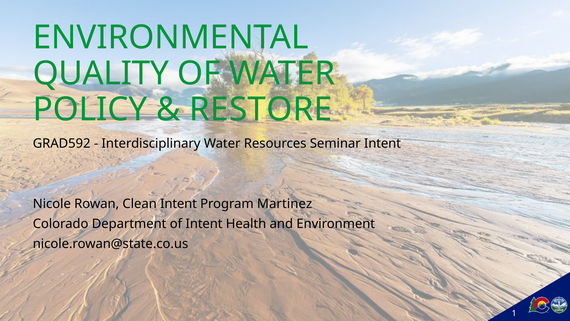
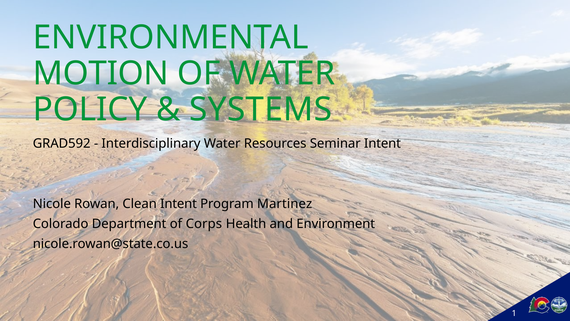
QUALITY: QUALITY -> MOTION (101, 73)
RESTORE: RESTORE -> SYSTEMS (261, 109)
of Intent: Intent -> Corps (204, 224)
